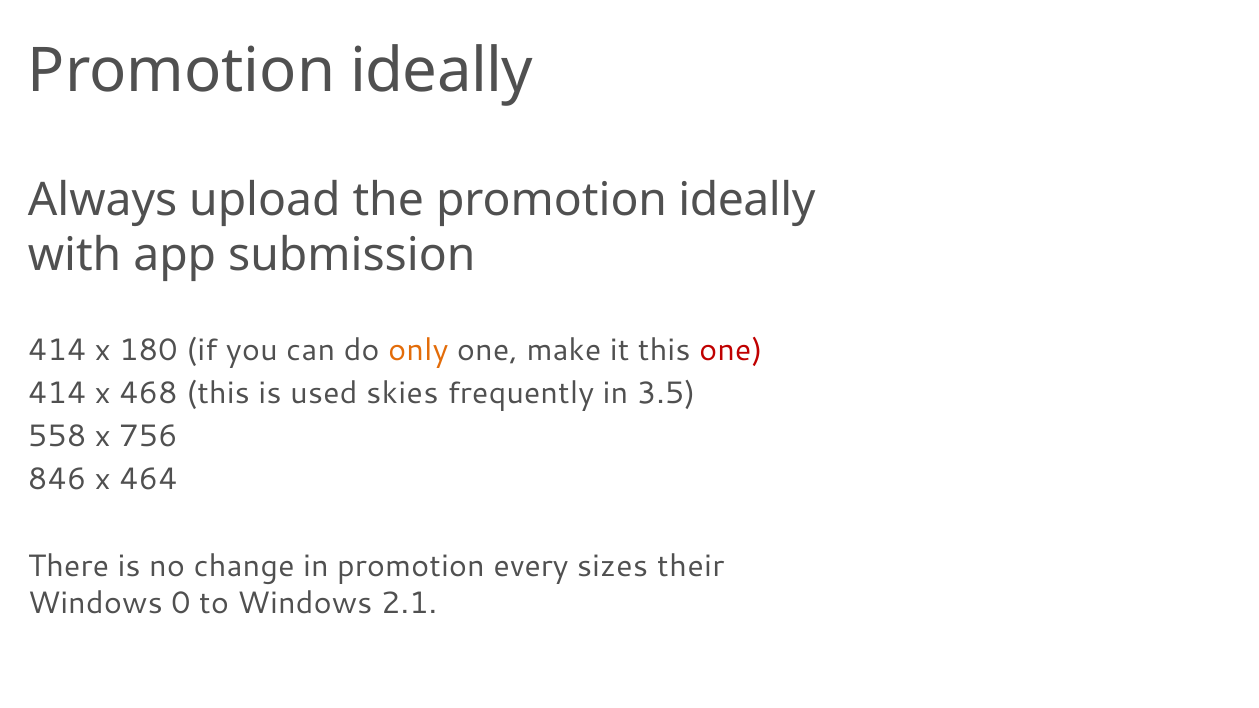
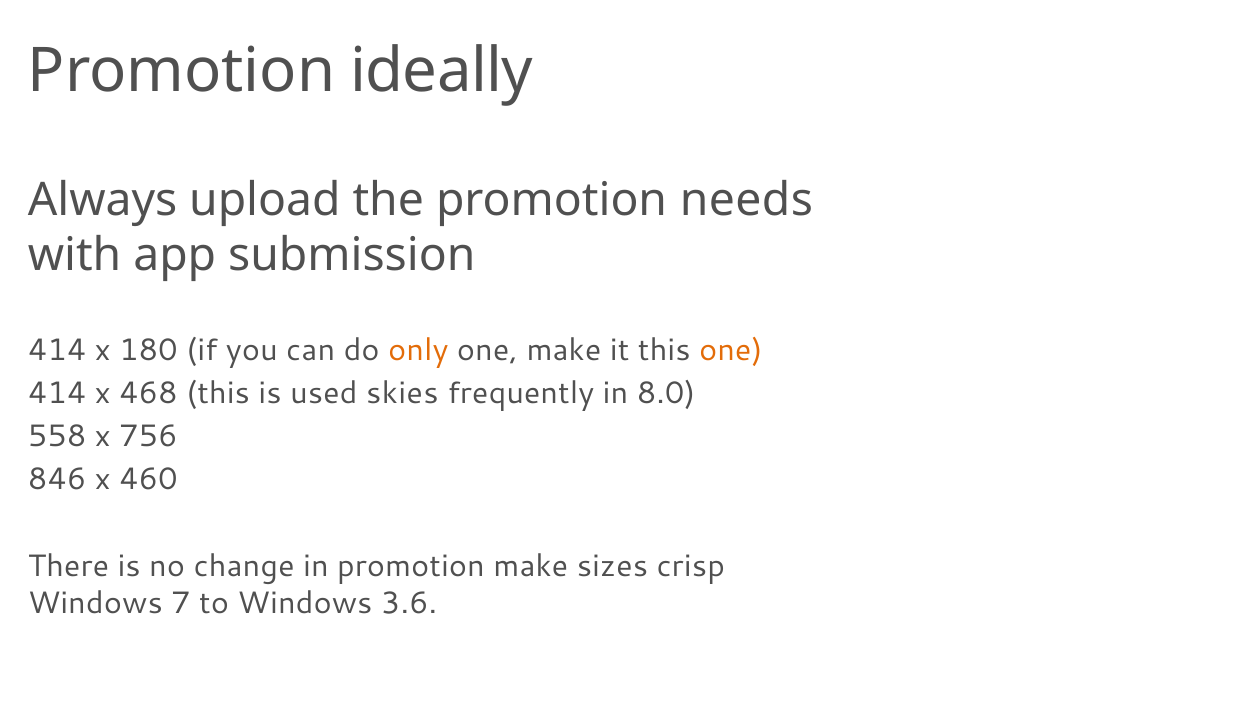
the promotion ideally: ideally -> needs (746, 200)
one colour: red -> orange (731, 350)
3.5: 3.5 -> 8.0 (666, 393)
464: 464 -> 460 (148, 480)
promotion every: every -> make (531, 566)
their: their -> crisp (691, 566)
0: 0 -> 7 (181, 603)
2.1: 2.1 -> 3.6 (409, 603)
